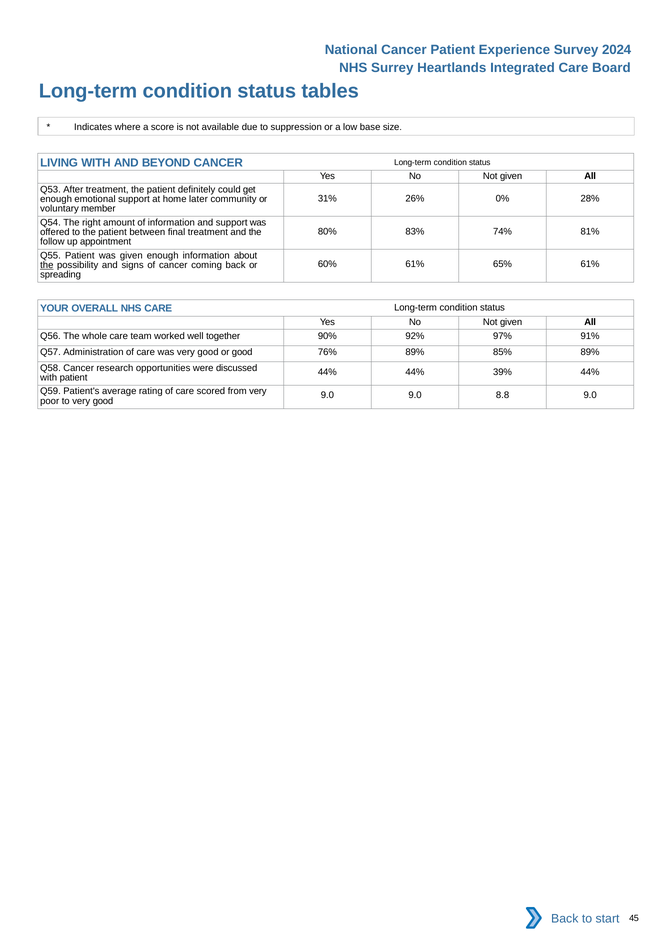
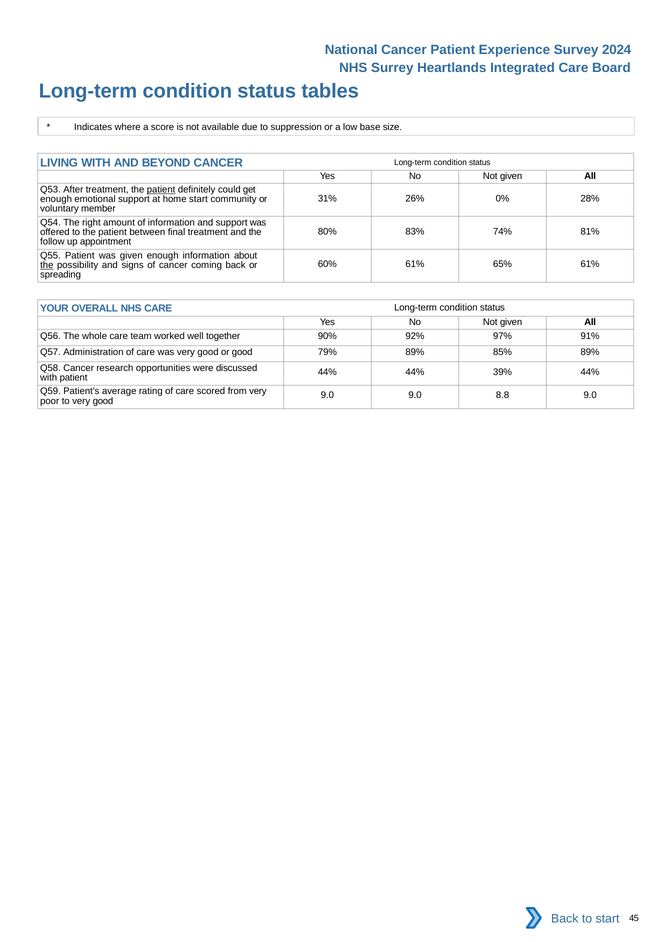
patient underline: none -> present (161, 189)
home later: later -> start (198, 199)
76%: 76% -> 79% (327, 352)
